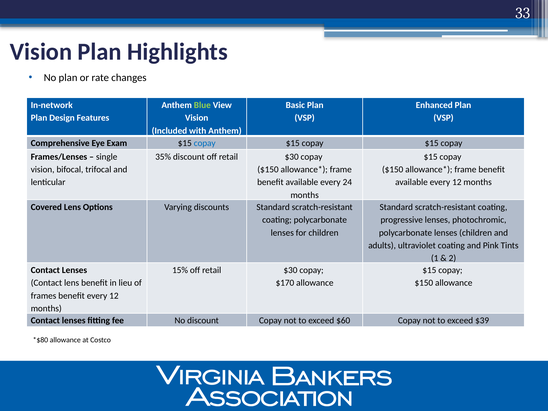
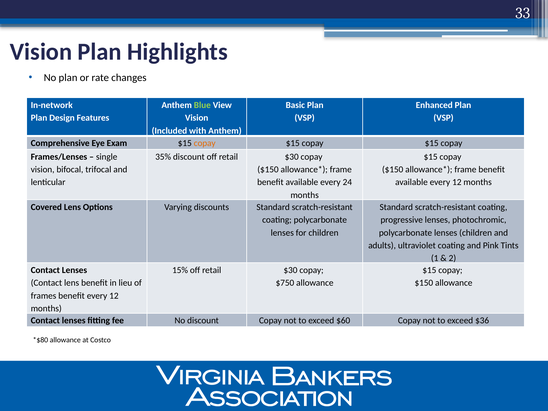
copay colour: blue -> orange (205, 143)
$170: $170 -> $750 (285, 283)
$39: $39 -> $36 (482, 321)
